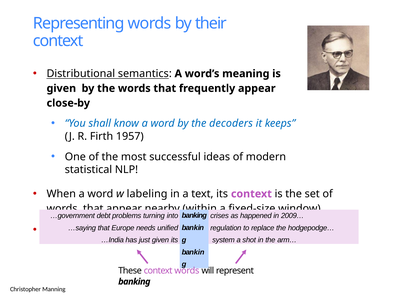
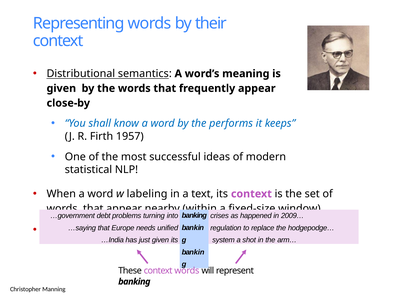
decoders: decoders -> performs (231, 123)
